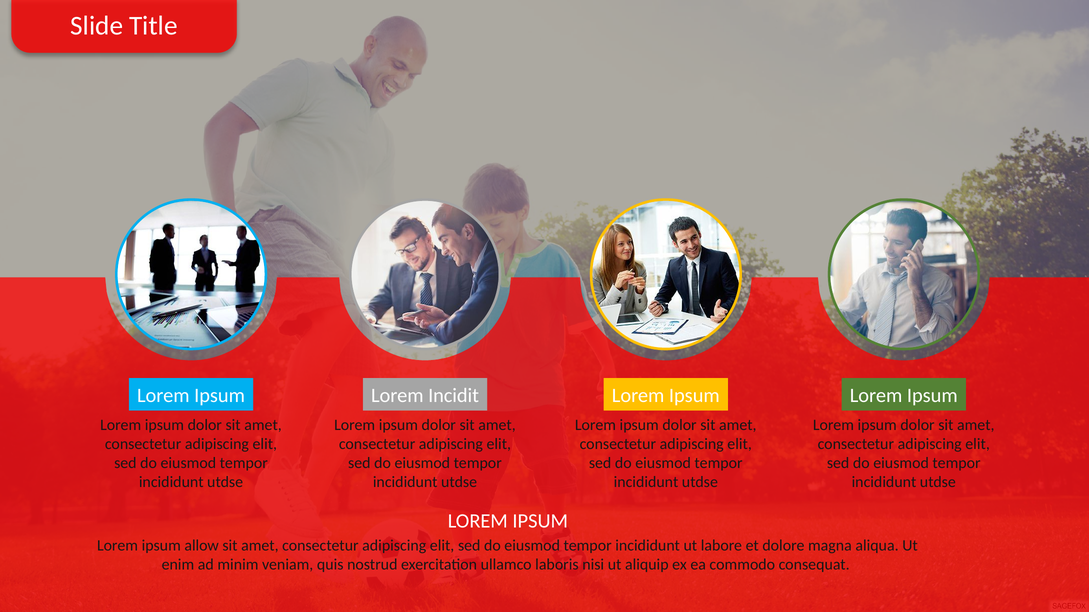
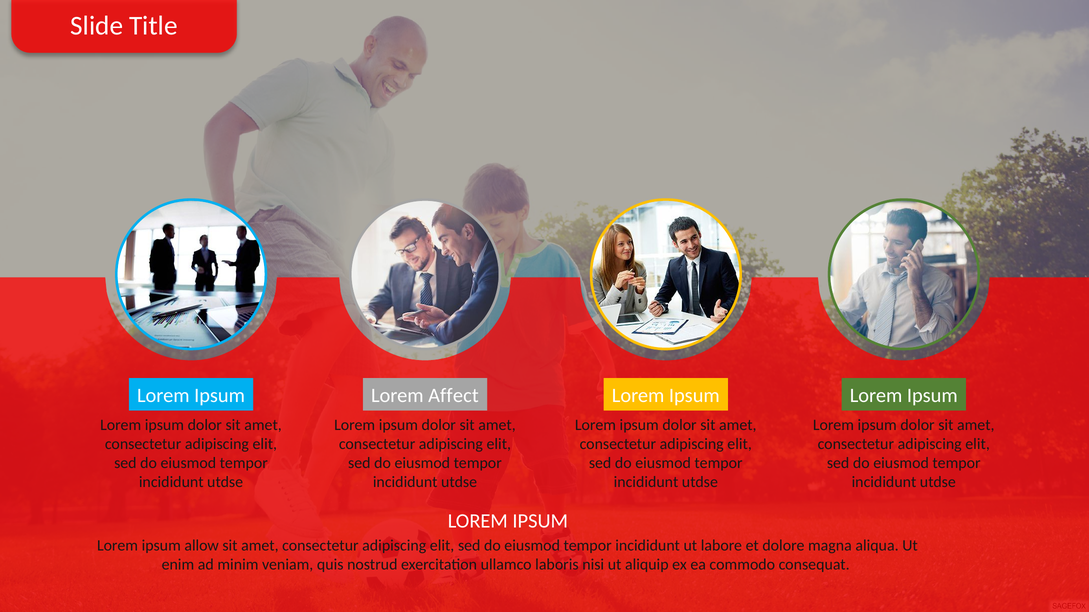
Incidit: Incidit -> Affect (453, 396)
